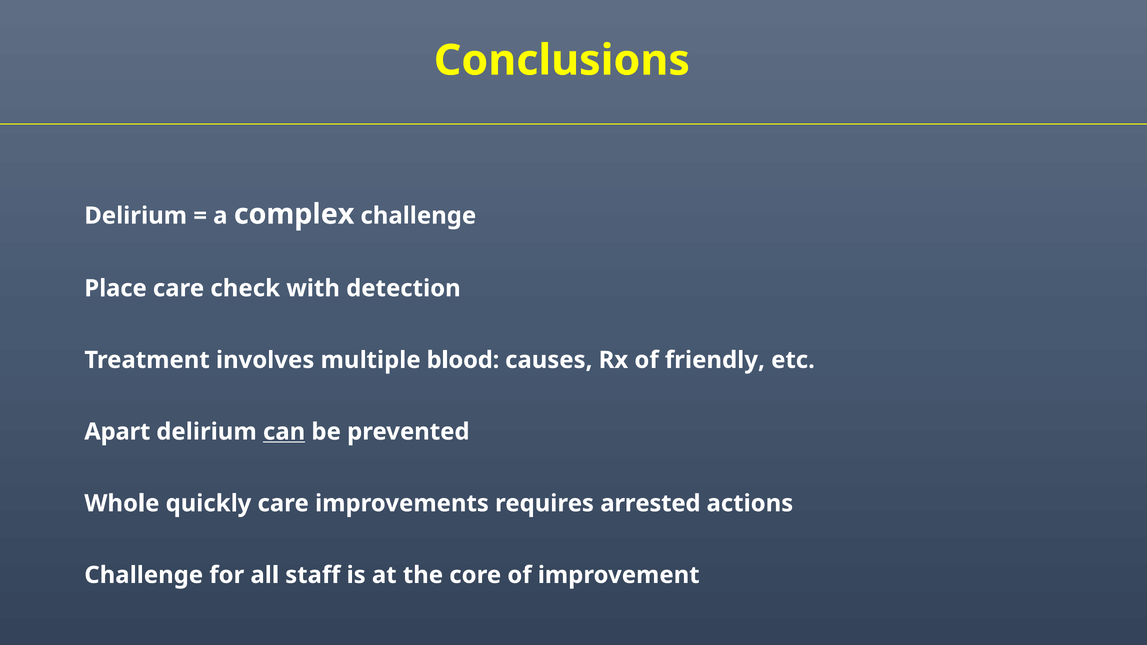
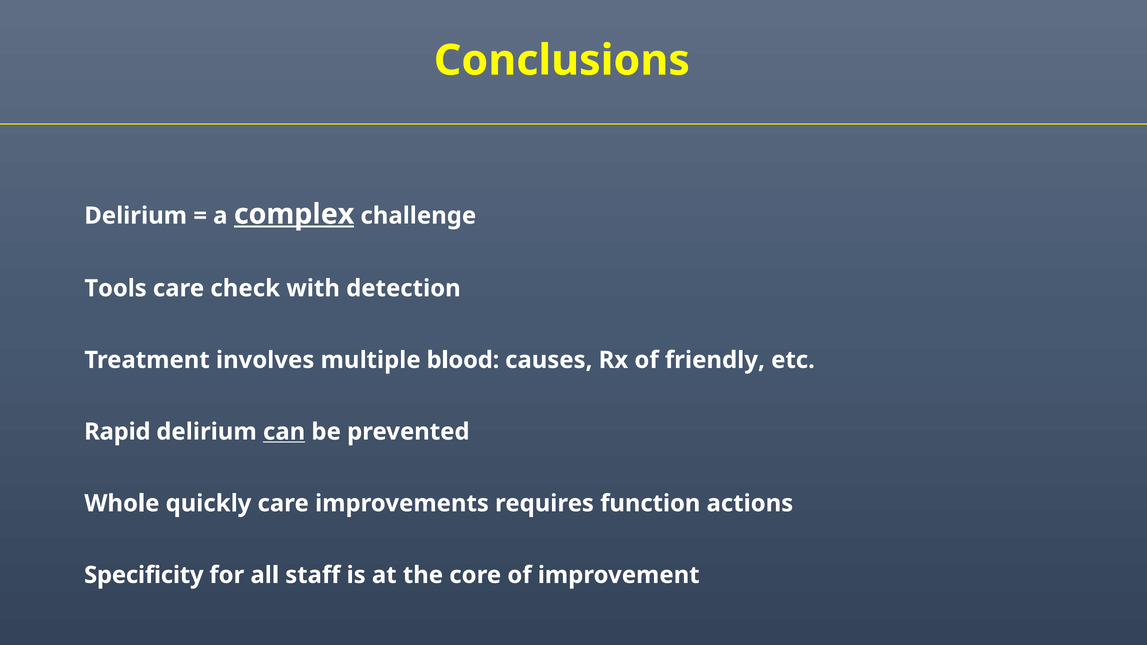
complex underline: none -> present (294, 214)
Place: Place -> Tools (116, 288)
Apart: Apart -> Rapid (117, 432)
arrested: arrested -> function (650, 504)
Challenge: Challenge -> Specificity (144, 575)
